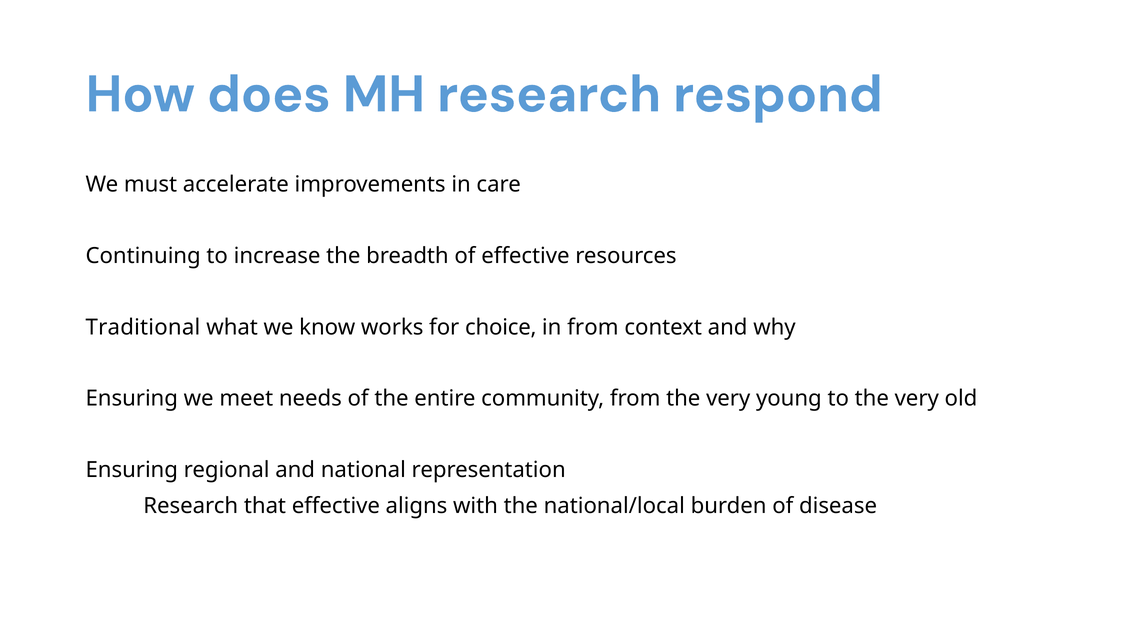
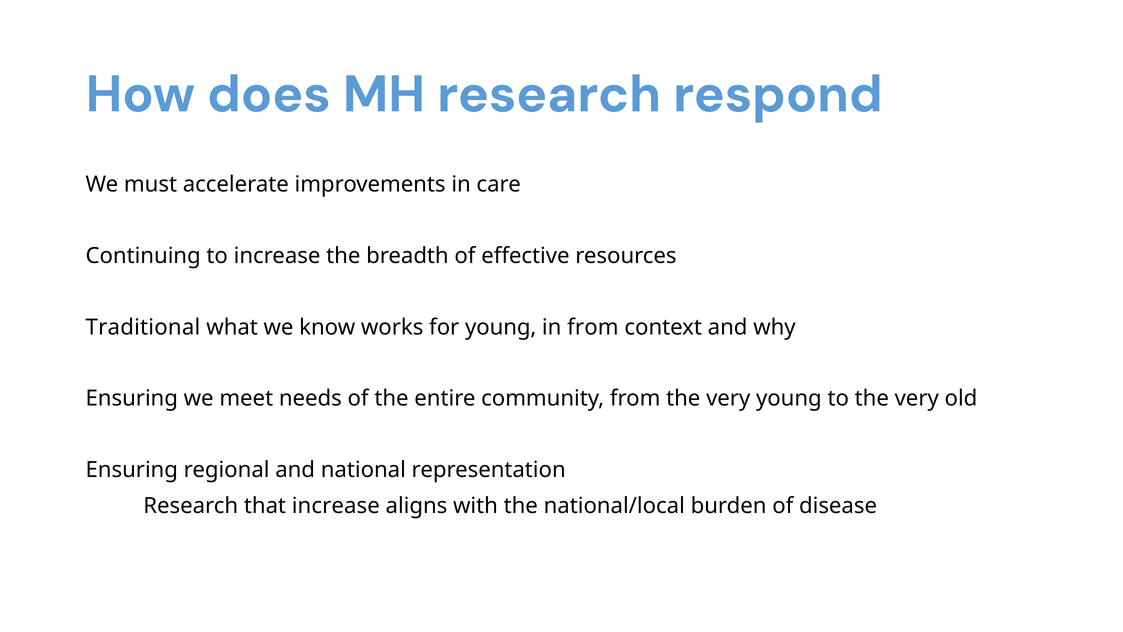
for choice: choice -> young (501, 327)
that effective: effective -> increase (336, 506)
